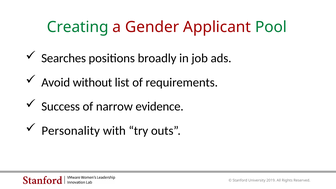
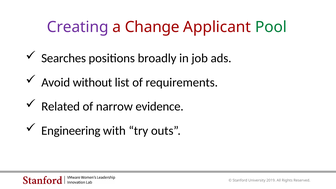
Creating colour: green -> purple (78, 27)
Gender: Gender -> Change (152, 27)
Success: Success -> Related (61, 107)
Personality: Personality -> Engineering (71, 131)
